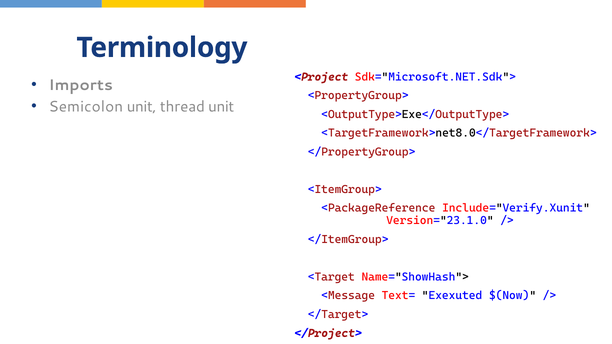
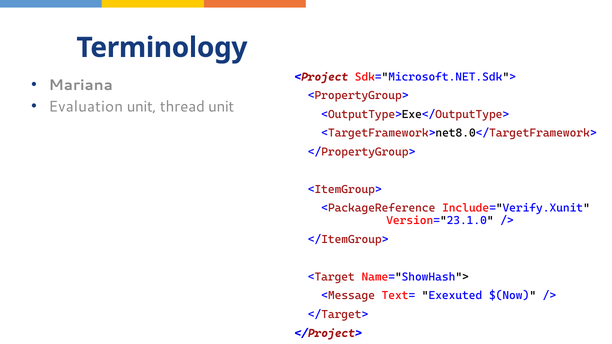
Imports: Imports -> Mariana (81, 85)
Semicolon: Semicolon -> Evaluation (86, 107)
